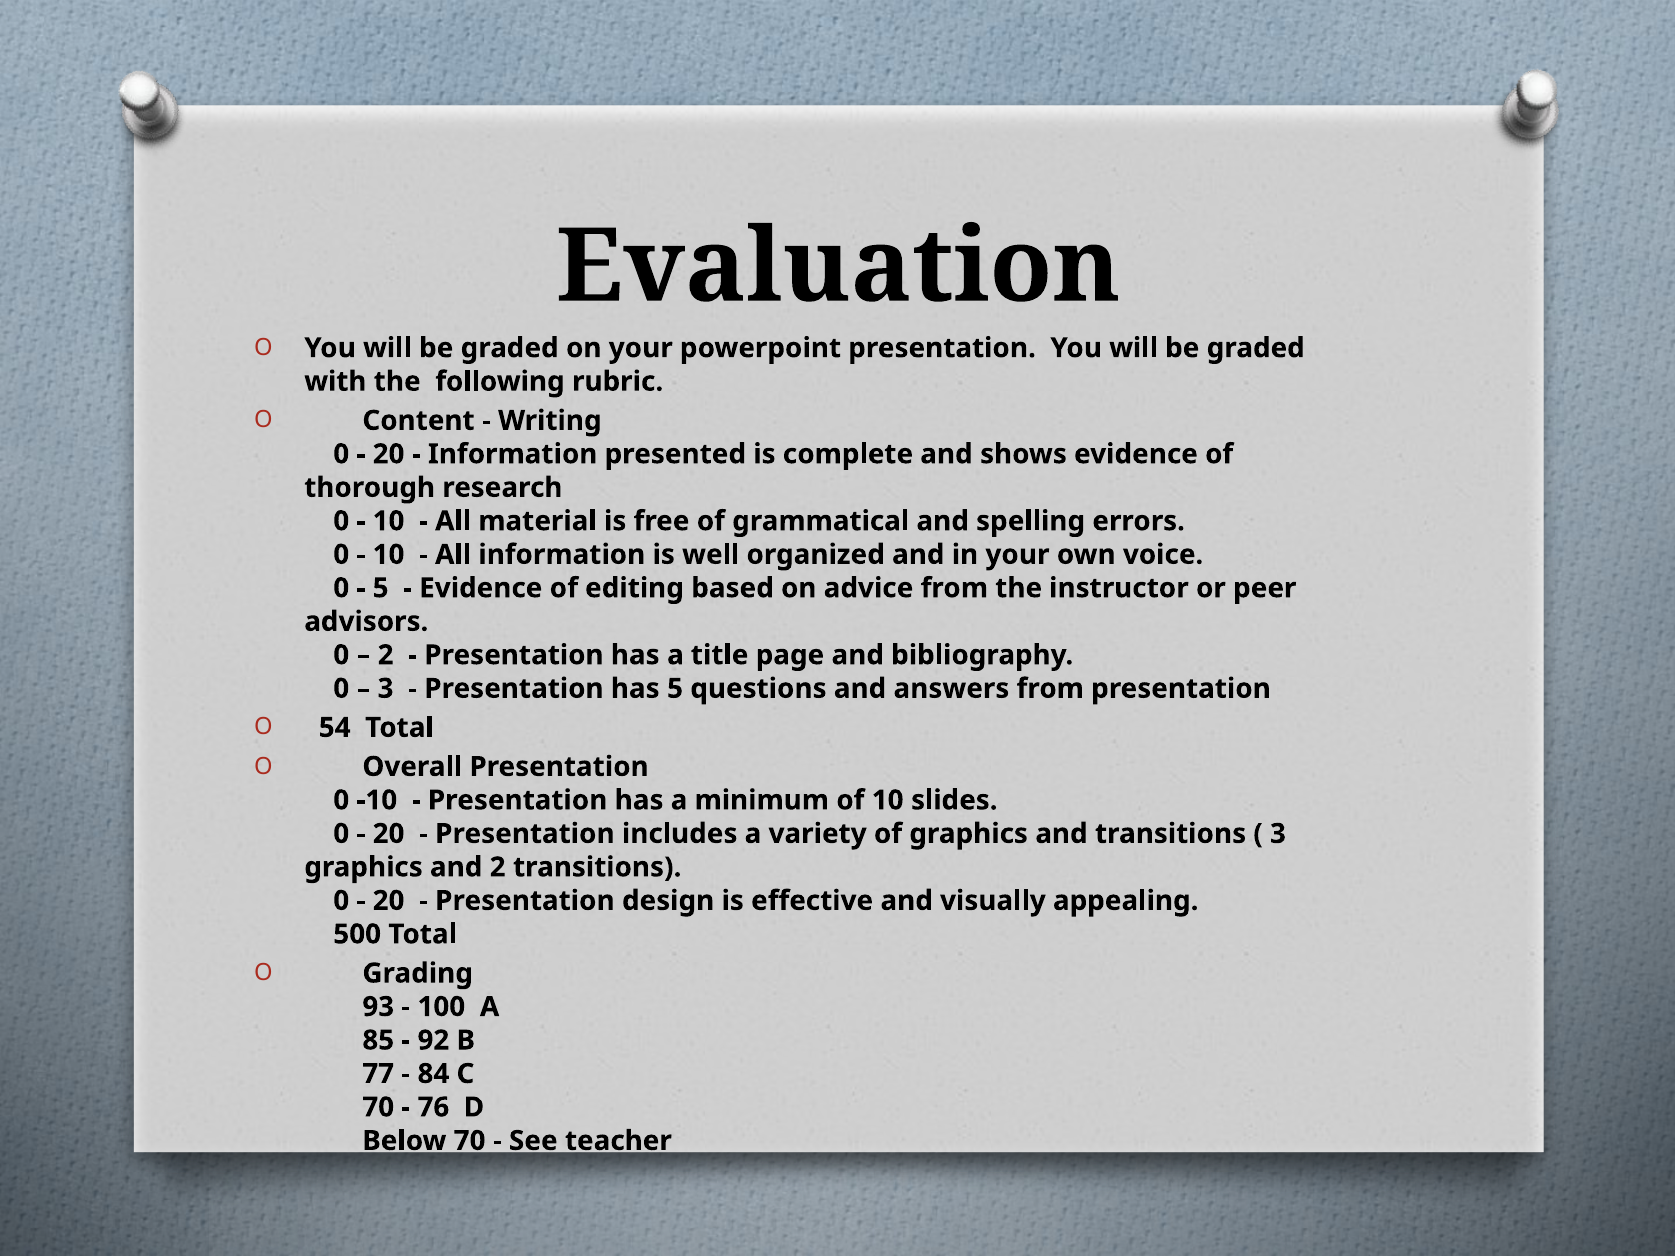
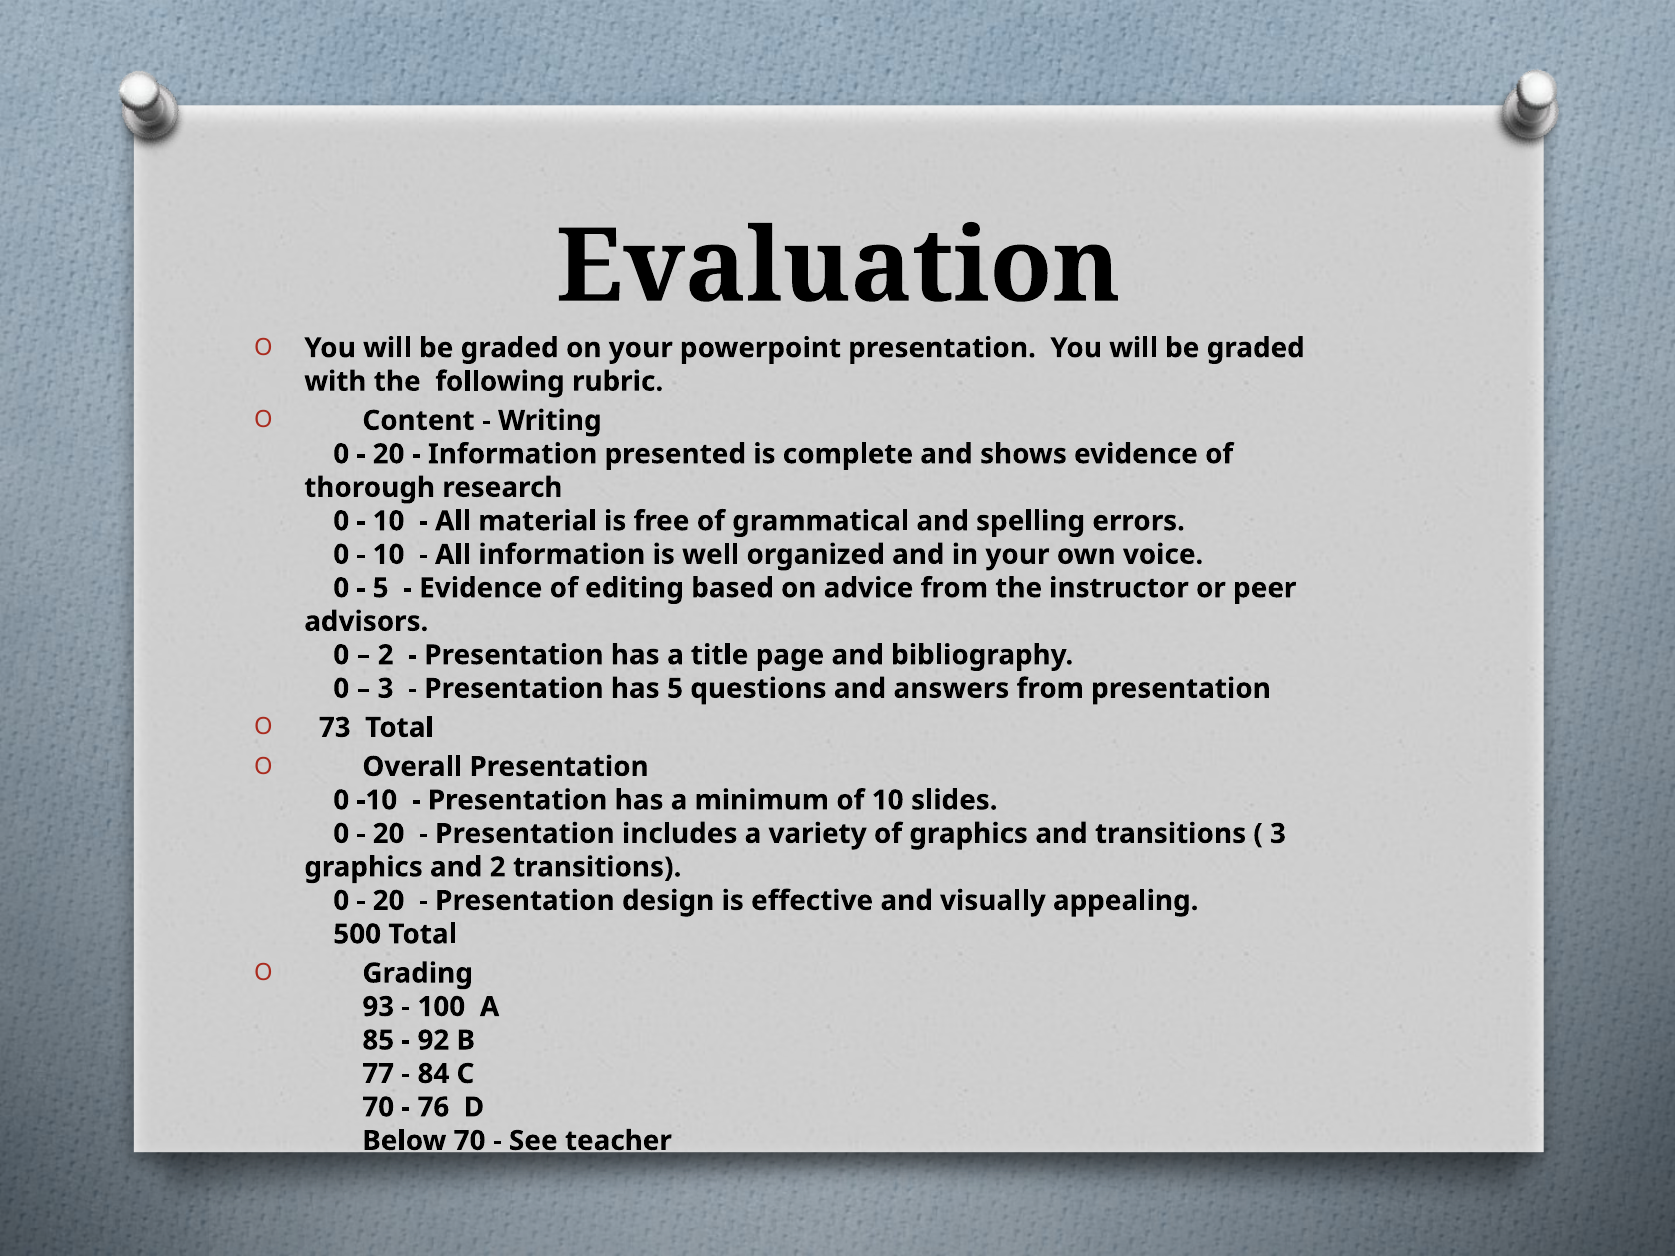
54: 54 -> 73 (335, 728)
